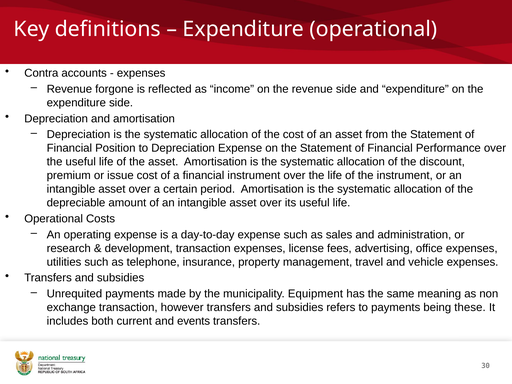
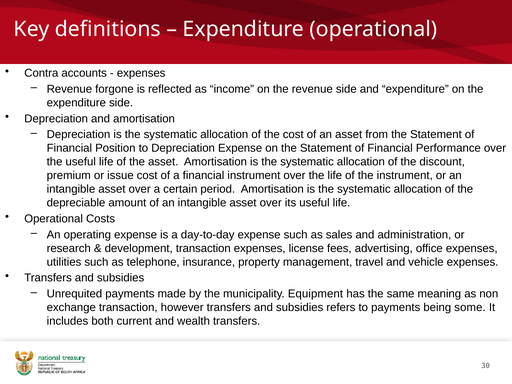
these: these -> some (470, 307)
events: events -> wealth (194, 321)
